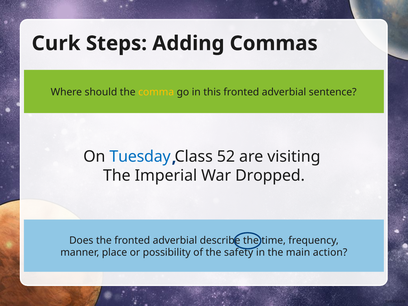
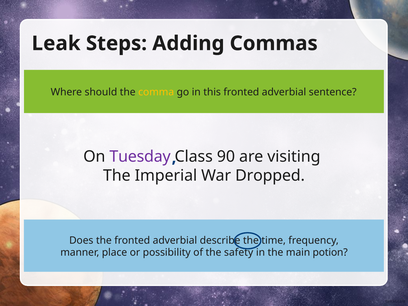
Curk: Curk -> Leak (56, 43)
Tuesday colour: blue -> purple (140, 157)
52: 52 -> 90 (226, 157)
action: action -> potion (330, 253)
